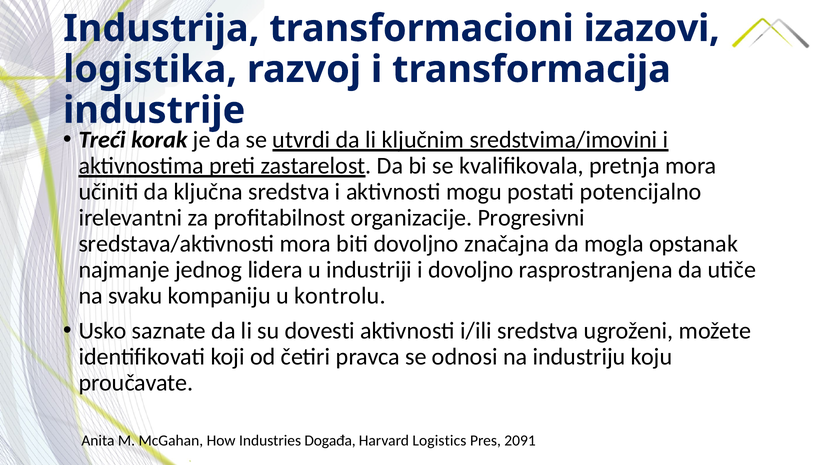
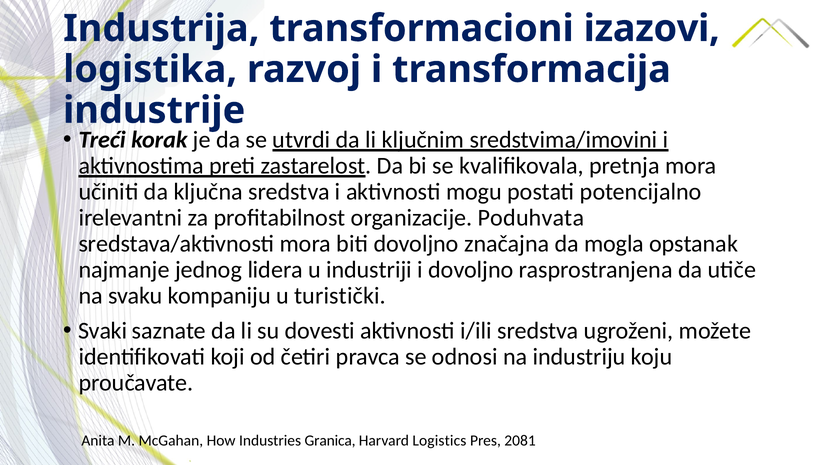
Progresivni: Progresivni -> Poduhvata (531, 218)
kontrolu: kontrolu -> turistički (340, 296)
Usko: Usko -> Svaki (103, 331)
Događa: Događa -> Granica (330, 441)
2091: 2091 -> 2081 (520, 441)
